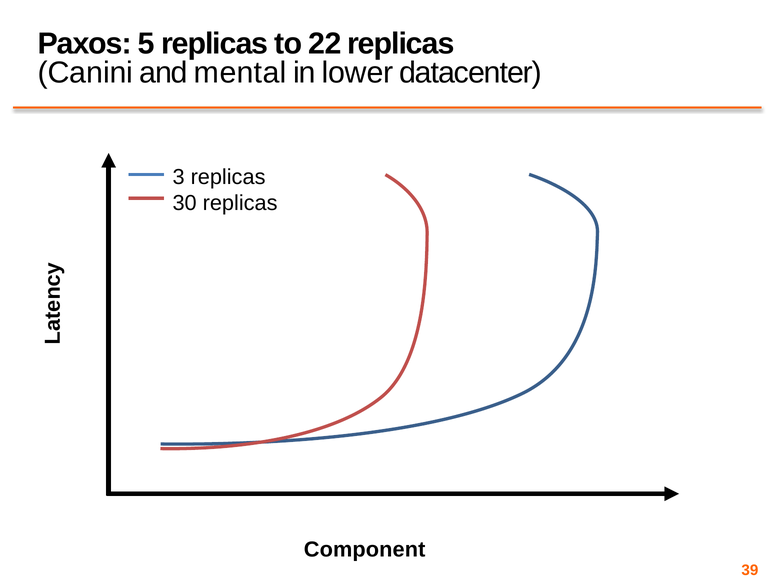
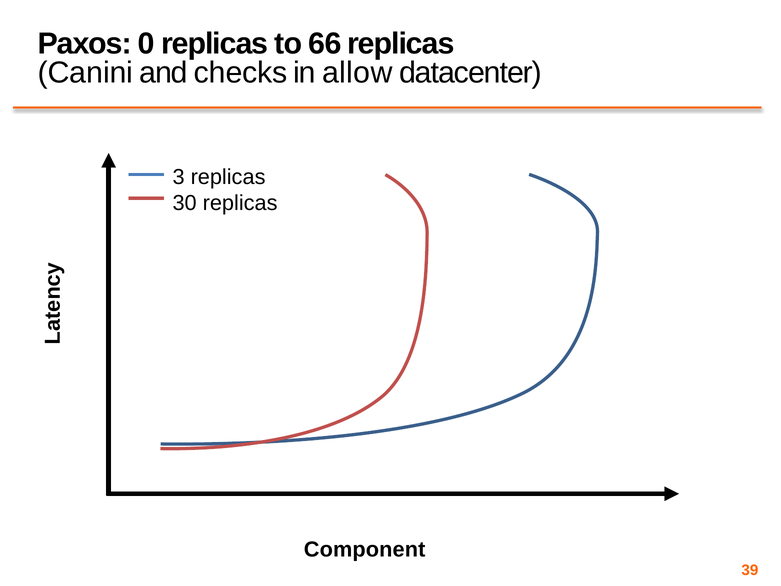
5: 5 -> 0 (146, 44)
22: 22 -> 66 (325, 44)
mental: mental -> checks (241, 73)
lower: lower -> allow (357, 73)
